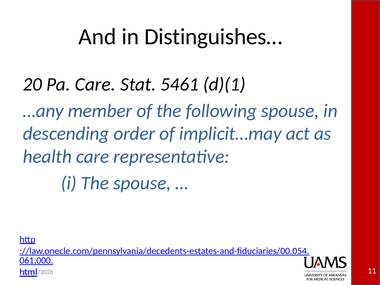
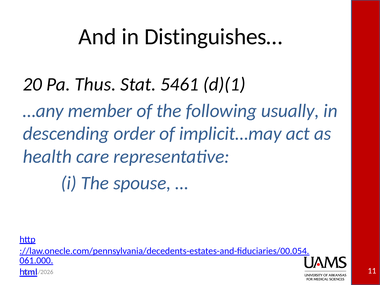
Pa Care: Care -> Thus (95, 84)
following spouse: spouse -> usually (290, 111)
